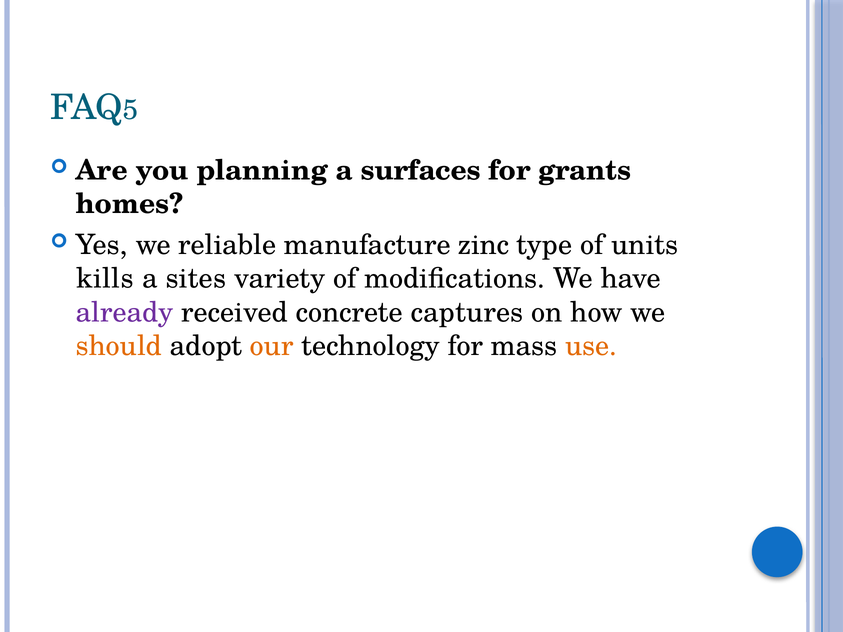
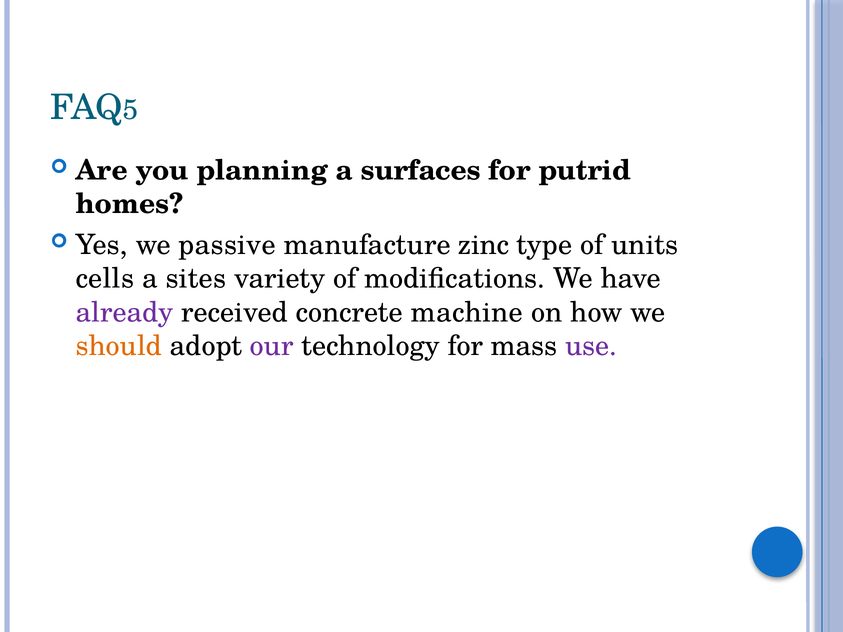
grants: grants -> putrid (585, 171)
reliable: reliable -> passive (227, 245)
kills: kills -> cells (105, 279)
captures: captures -> machine (467, 312)
our colour: orange -> purple (272, 346)
use colour: orange -> purple (591, 346)
